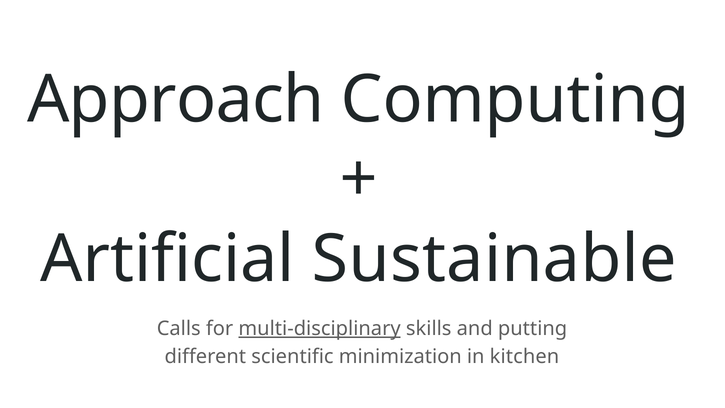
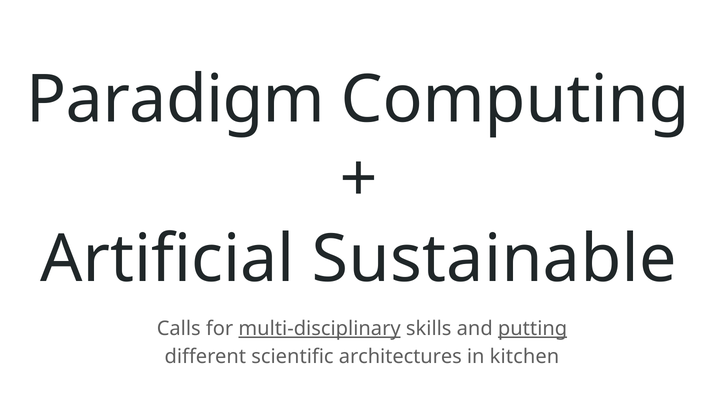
Approach: Approach -> Paradigm (176, 100)
putting underline: none -> present (533, 328)
minimization: minimization -> architectures (400, 356)
